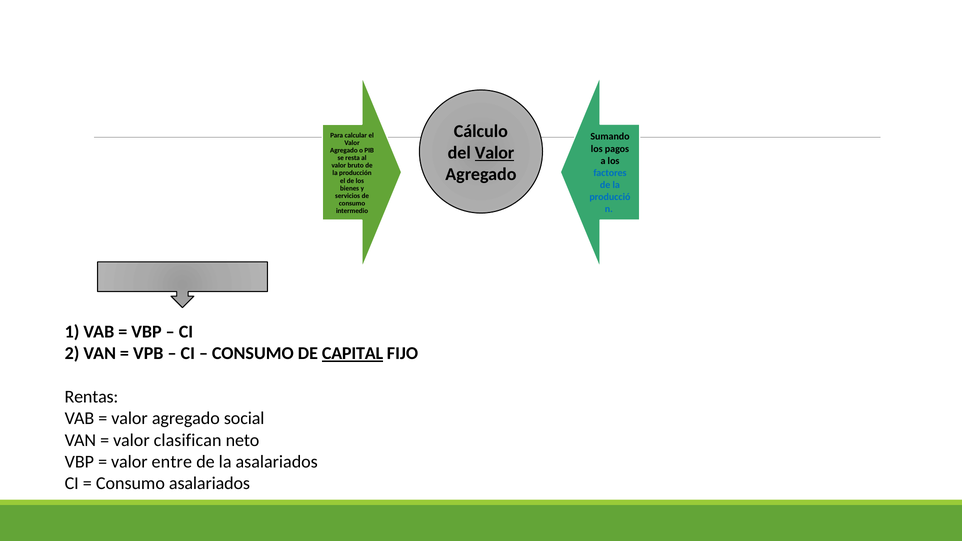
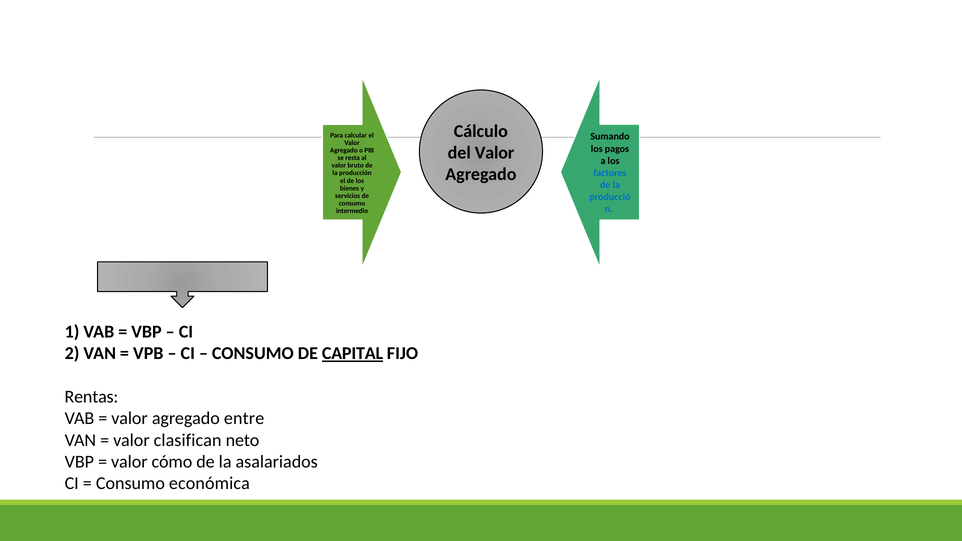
Valor underline: present -> none (495, 153)
social: social -> entre (244, 419)
entre: entre -> cómo (172, 462)
Consumo asalariados: asalariados -> económica (209, 483)
